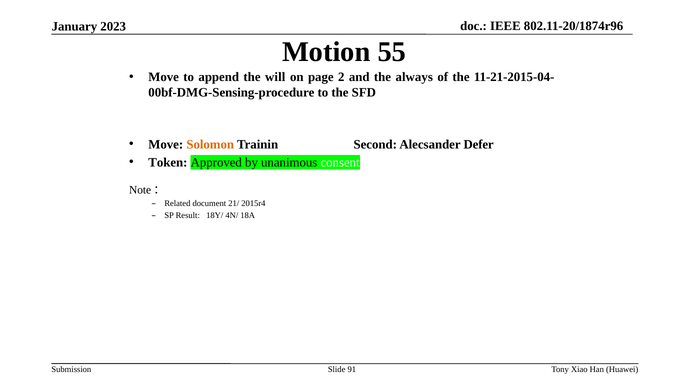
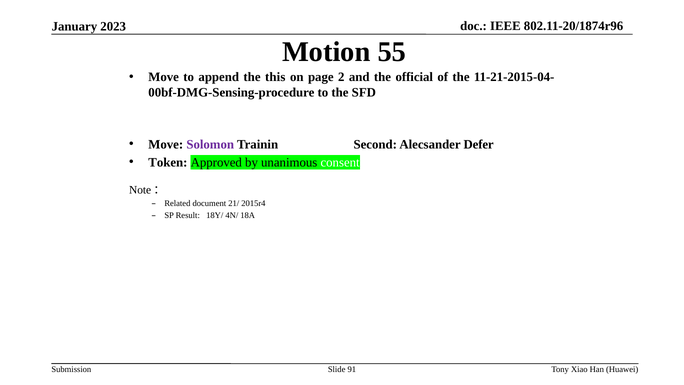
will: will -> this (275, 77)
always: always -> official (414, 77)
Solomon colour: orange -> purple (210, 144)
